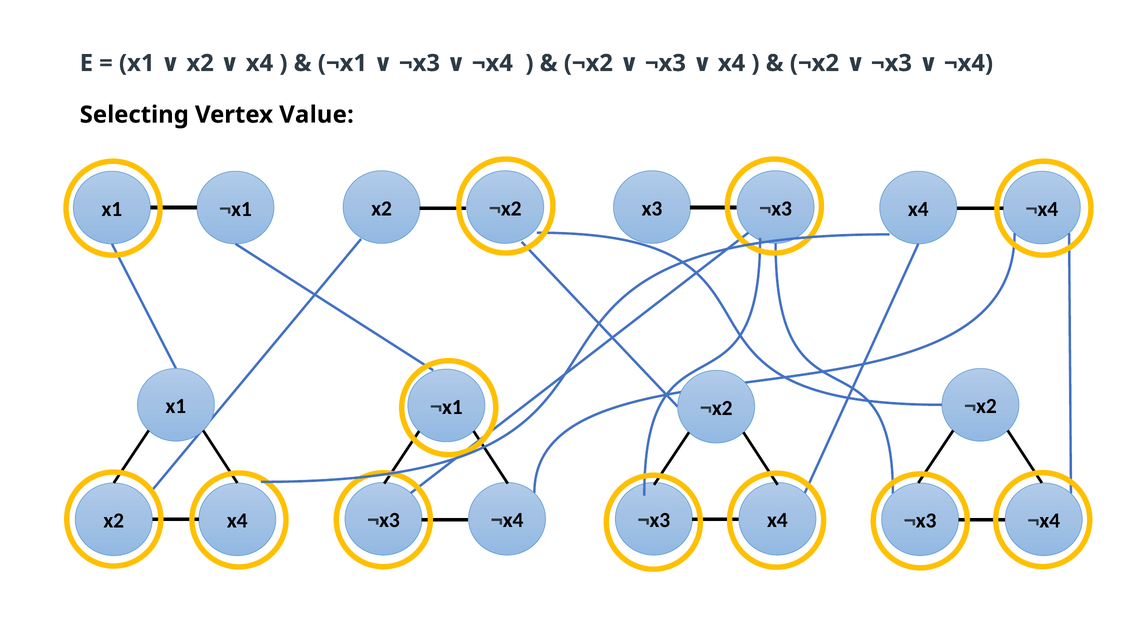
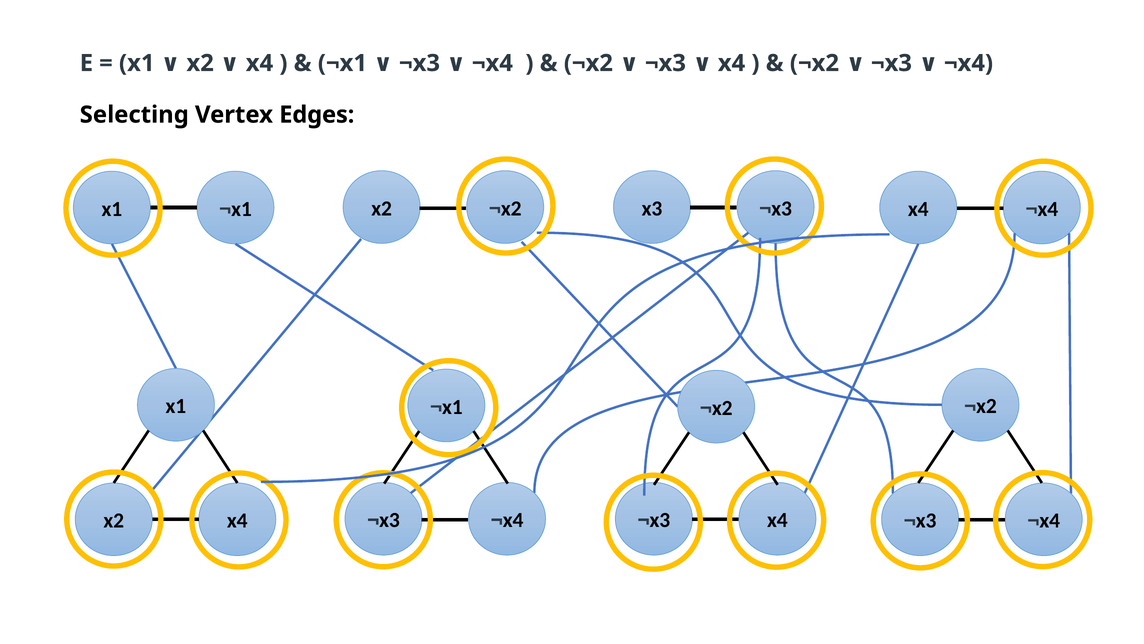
Value: Value -> Edges (317, 115)
